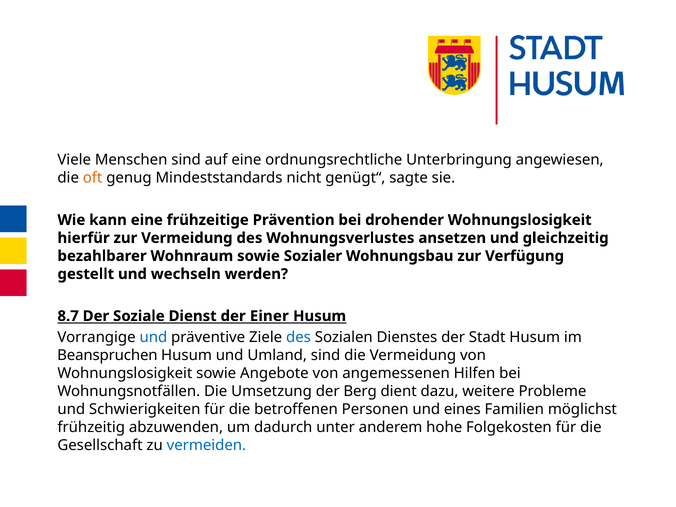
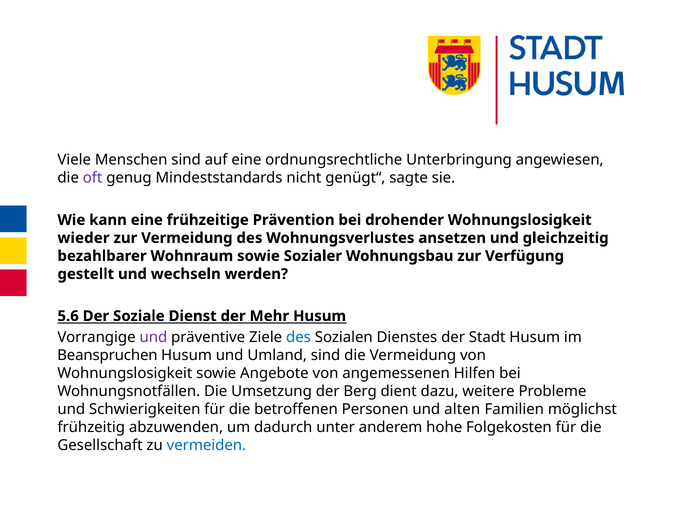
oft colour: orange -> purple (93, 178)
hierfür: hierfür -> wieder (84, 238)
8.7: 8.7 -> 5.6 (68, 316)
Einer: Einer -> Mehr (269, 316)
und colour: blue -> purple (153, 337)
eines: eines -> alten (462, 409)
